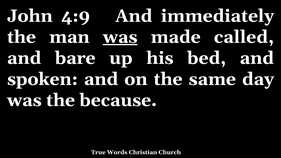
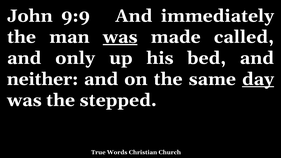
4:9: 4:9 -> 9:9 (76, 16)
bare: bare -> only (75, 58)
spoken: spoken -> neither (43, 79)
day underline: none -> present (258, 79)
because: because -> stepped (118, 100)
